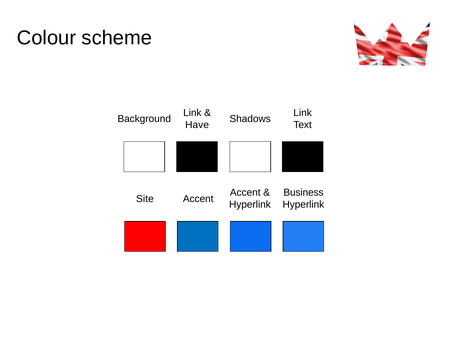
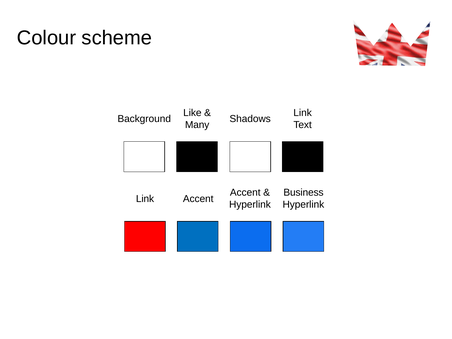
Link: Link -> Like (192, 113)
Have: Have -> Many (197, 125)
Site: Site -> Link (145, 199)
